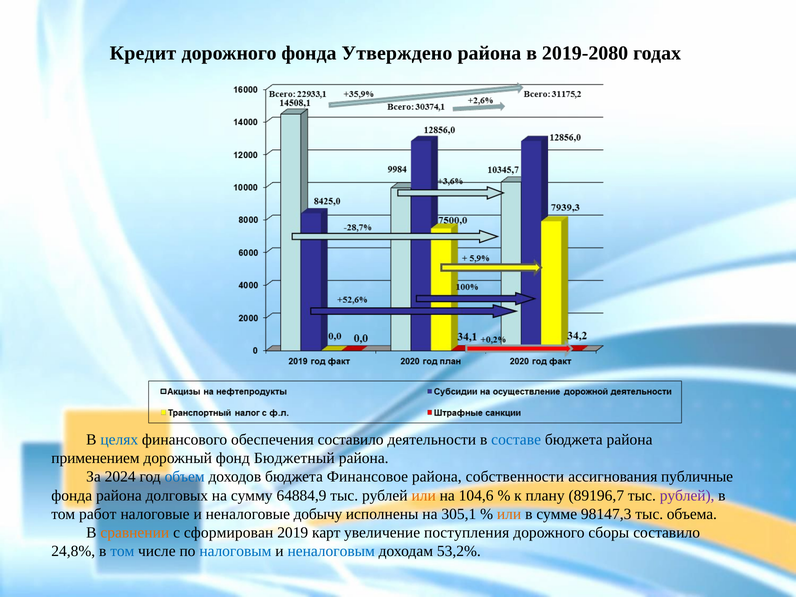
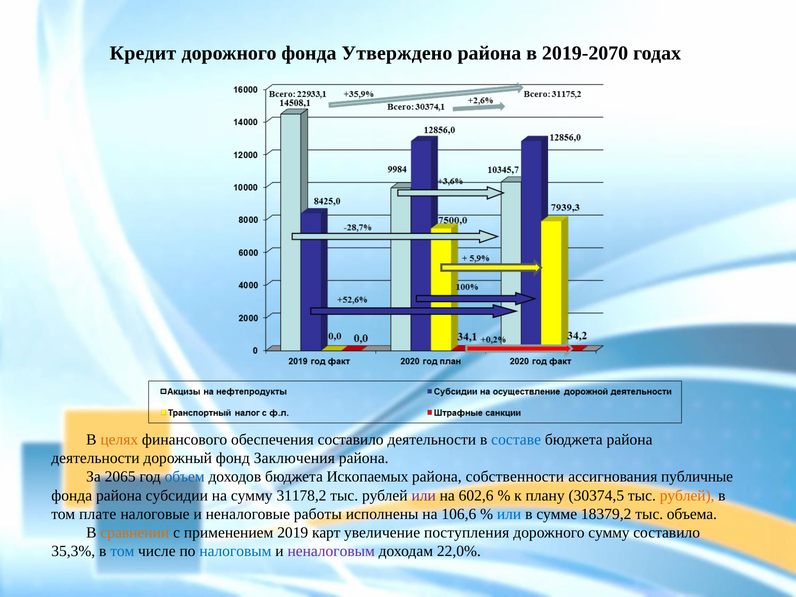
2019-2080: 2019-2080 -> 2019-2070 (585, 53)
целях colour: blue -> orange (119, 440)
применением: применением -> деятельности (95, 458)
Бюджетный: Бюджетный -> Заключения (294, 458)
2024: 2024 -> 2065 (120, 477)
Финансовое: Финансовое -> Ископаемых (368, 477)
долговых: долговых -> субсидии (177, 495)
64884,9: 64884,9 -> 31178,2 (302, 495)
или colour: orange -> purple (424, 495)
104,6: 104,6 -> 602,6 (476, 495)
89196,7: 89196,7 -> 30374,5 (596, 495)
рублей colour: purple -> orange (687, 495)
работ: работ -> плате (98, 514)
добычу: добычу -> работы (318, 514)
305,1: 305,1 -> 106,6 (459, 514)
или colour: orange -> blue (509, 514)
98147,3: 98147,3 -> 18379,2 (606, 514)
сформирован: сформирован -> применением (229, 533)
дорожного сборы: сборы -> сумму (609, 533)
24,8%: 24,8% -> 35,3% (73, 551)
неналоговым colour: blue -> purple (331, 551)
53,2%: 53,2% -> 22,0% (459, 551)
